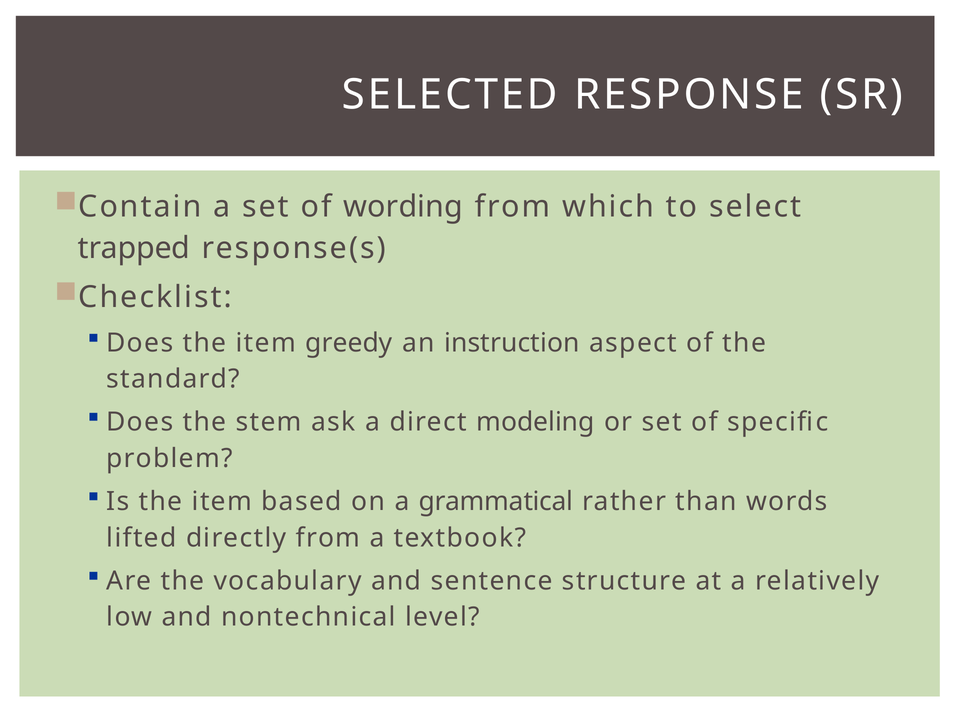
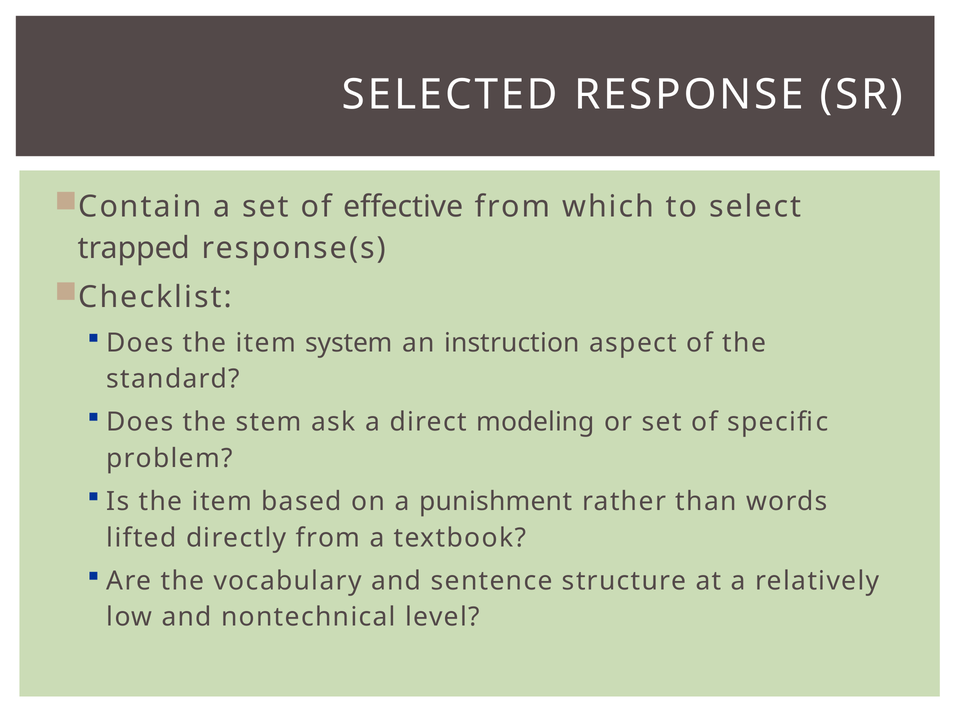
wording: wording -> effective (403, 206)
greedy: greedy -> system (349, 343)
grammatical: grammatical -> punishment (496, 501)
